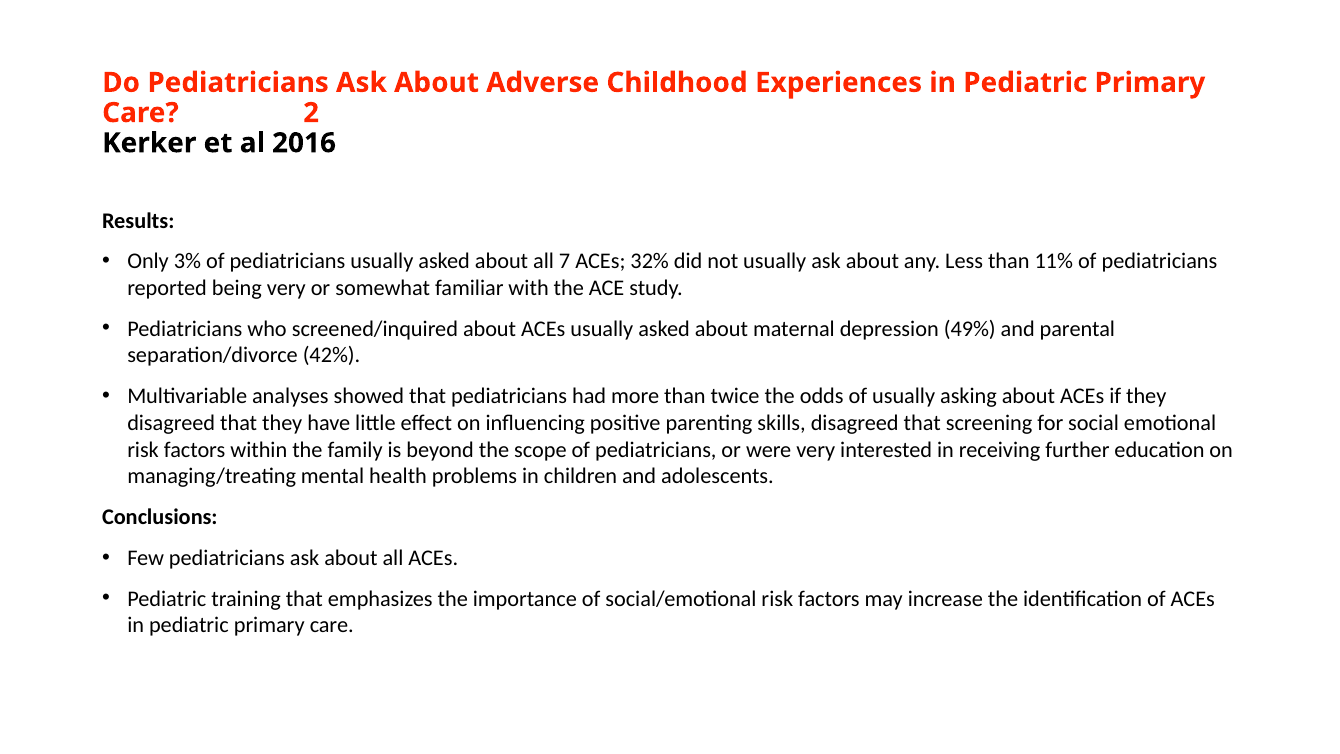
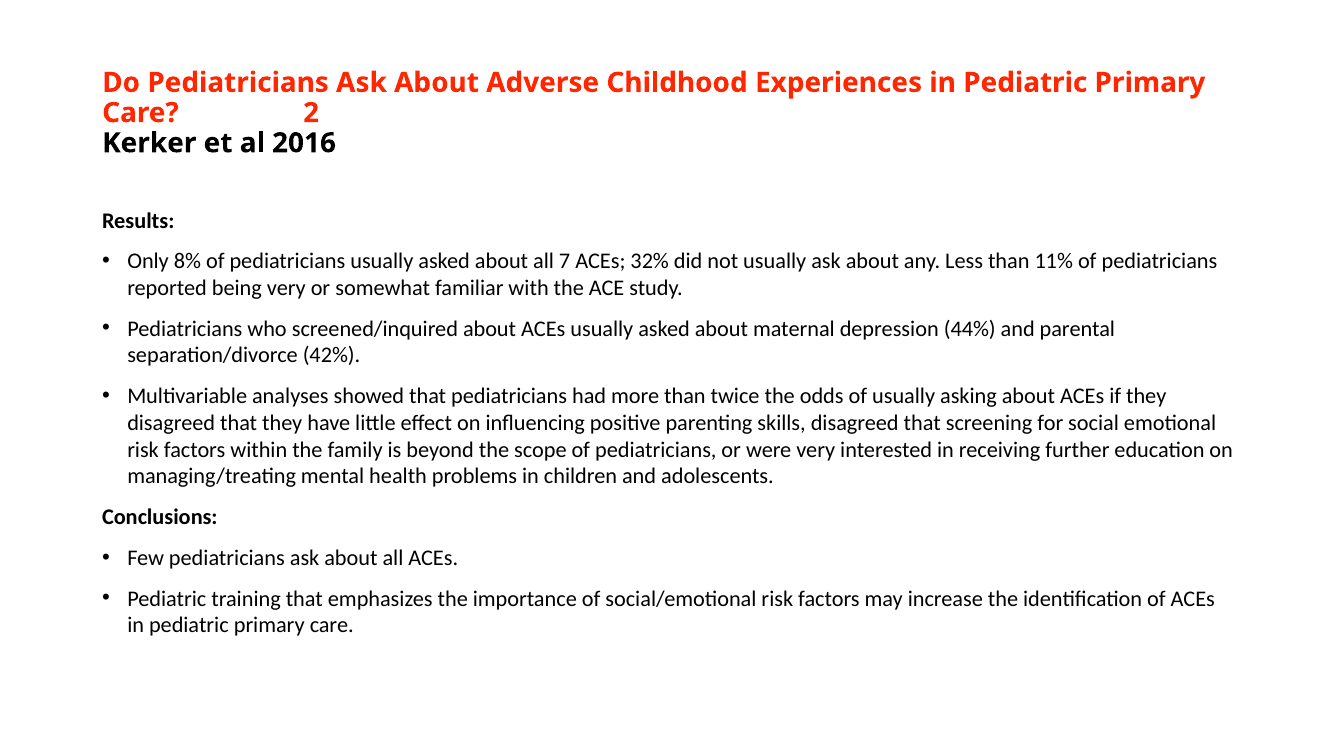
3%: 3% -> 8% (187, 261)
49%: 49% -> 44% (970, 329)
